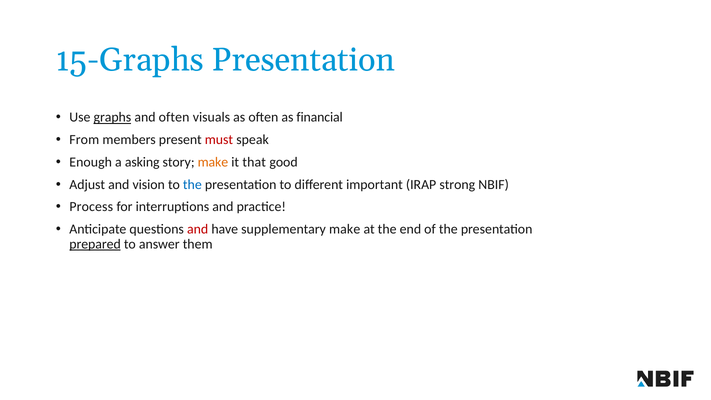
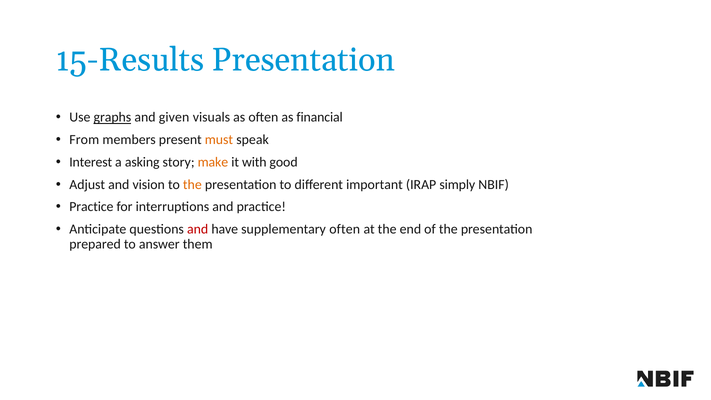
15-Graphs: 15-Graphs -> 15-Results (130, 60)
and often: often -> given (174, 117)
must colour: red -> orange (219, 140)
Enough: Enough -> Interest (91, 162)
that: that -> with (254, 162)
the colour: blue -> orange (192, 184)
strong: strong -> simply (457, 184)
Process: Process -> Practice (91, 207)
supplementary make: make -> often (345, 229)
prepared underline: present -> none (95, 244)
